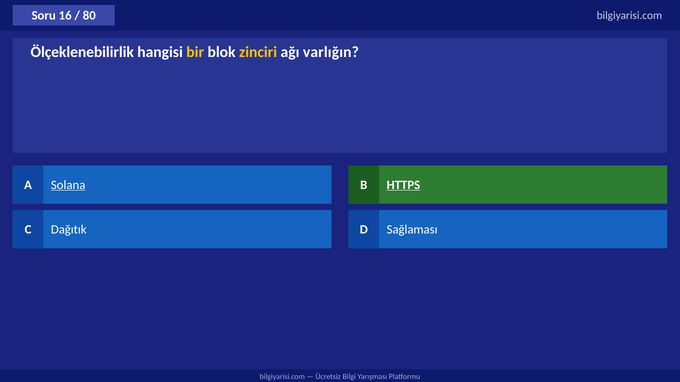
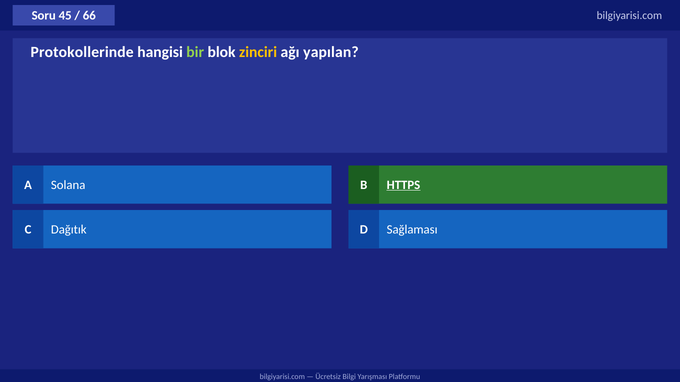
16: 16 -> 45 (65, 16)
80: 80 -> 66 (89, 16)
Ölçeklenebilirlik: Ölçeklenebilirlik -> Protokollerinde (82, 52)
bir colour: yellow -> light green (195, 52)
varlığın: varlığın -> yapılan (331, 52)
Solana underline: present -> none (68, 185)
